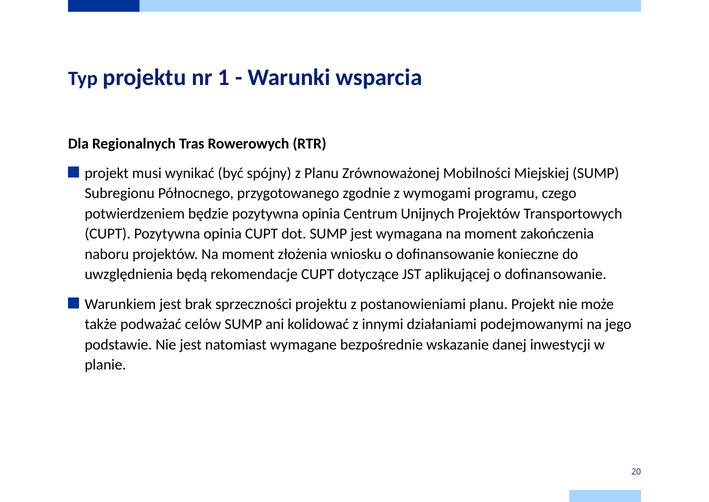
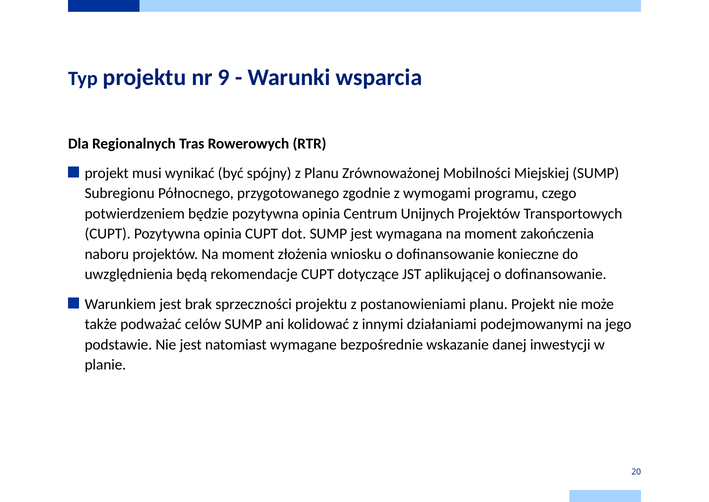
1: 1 -> 9 (224, 77)
